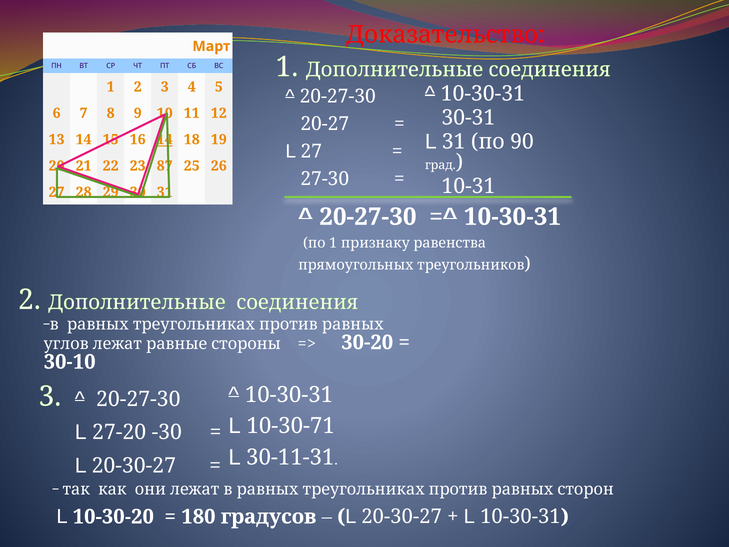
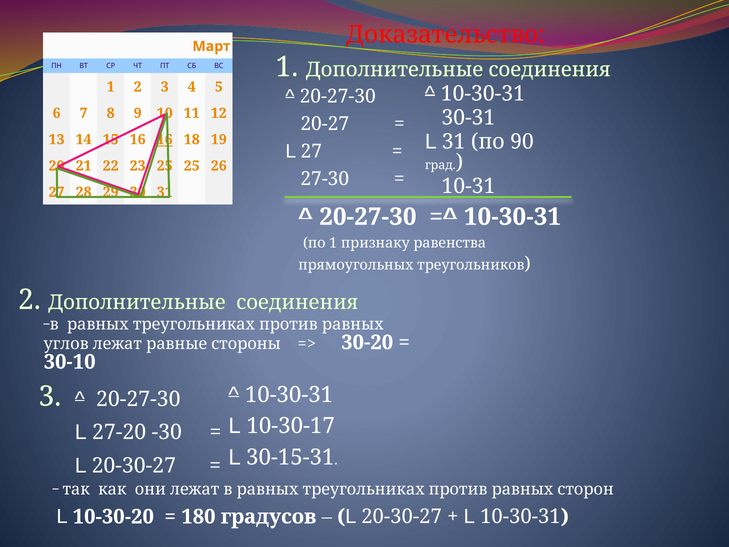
16 14: 14 -> 16 (165, 139)
23 87: 87 -> 25 (165, 166)
10-30-71: 10-30-71 -> 10-30-17 (291, 426)
30-11-31: 30-11-31 -> 30-15-31 (290, 457)
